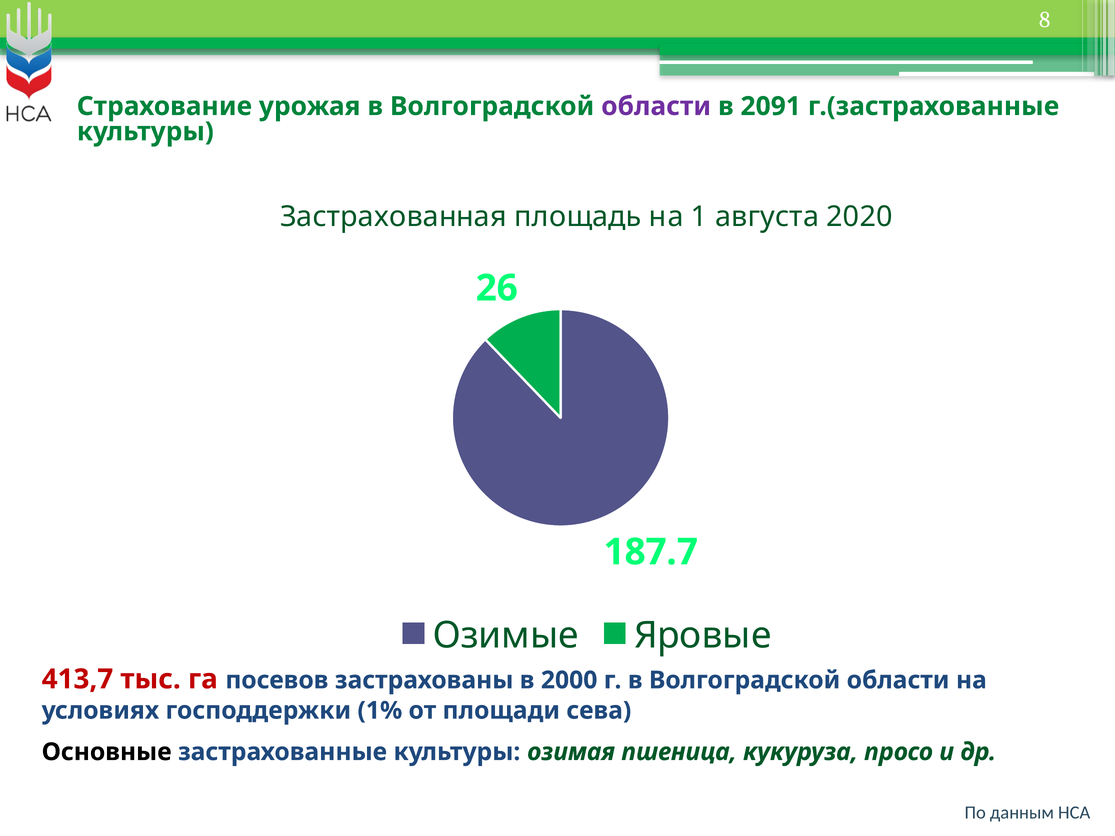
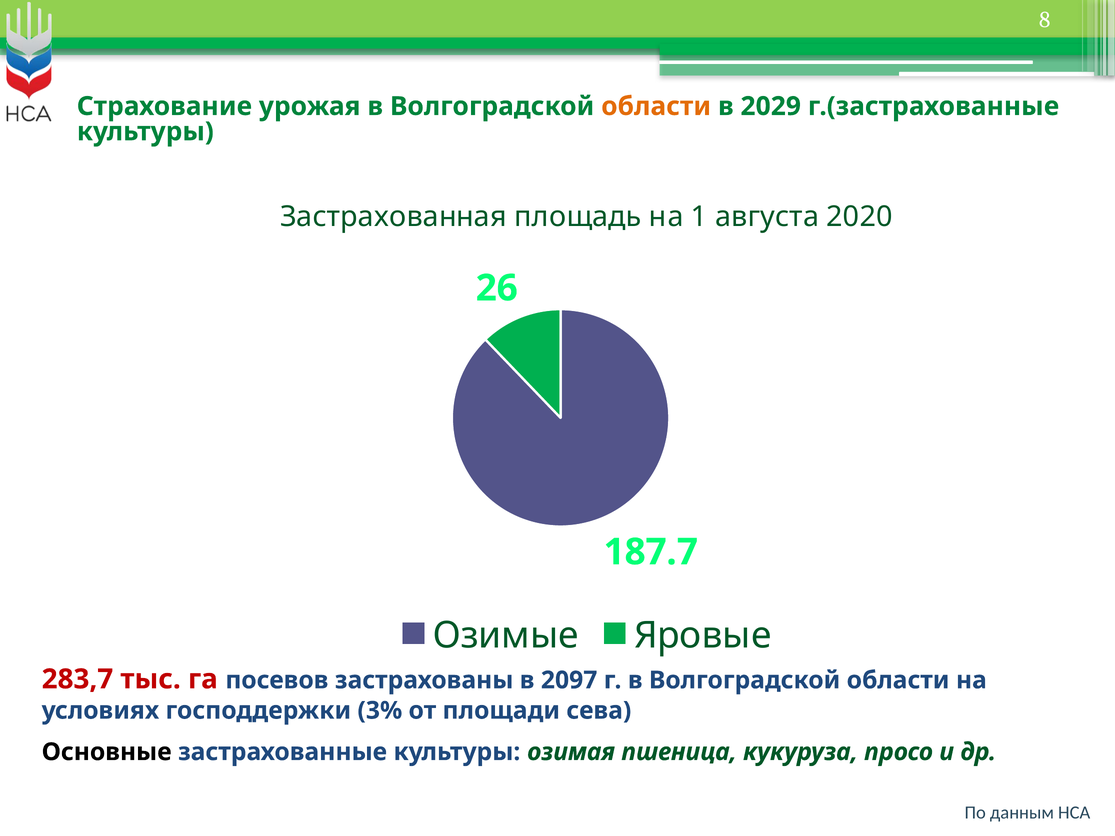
области colour: purple -> orange (656, 106)
2091: 2091 -> 2029 (771, 106)
413,7: 413,7 -> 283,7 (77, 679)
2000: 2000 -> 2097 (569, 680)
1%: 1% -> 3% (380, 711)
